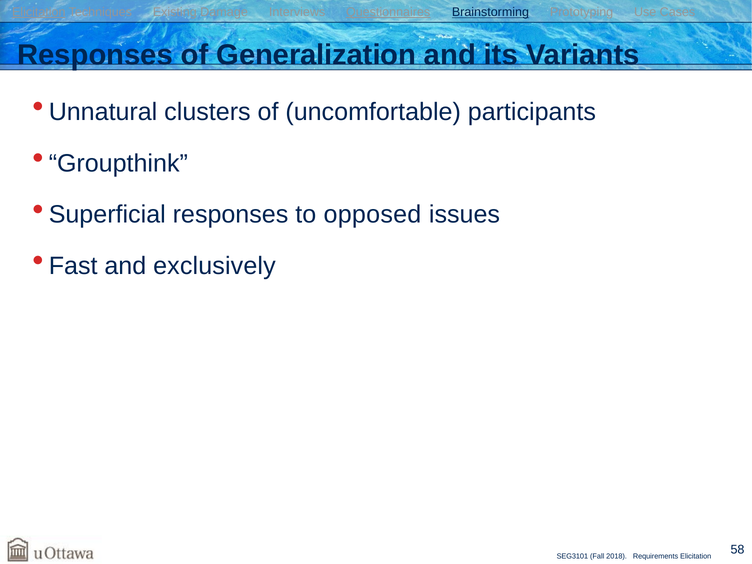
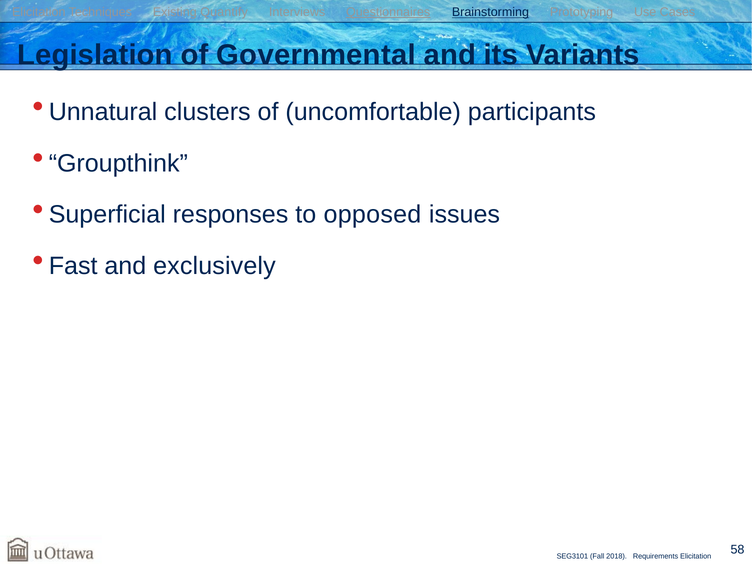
Elicitation underline: present -> none (39, 12)
Damage: Damage -> Quantify (224, 12)
Responses: Responses -> Legislation (95, 55)
Generalization: Generalization -> Governmental (316, 55)
